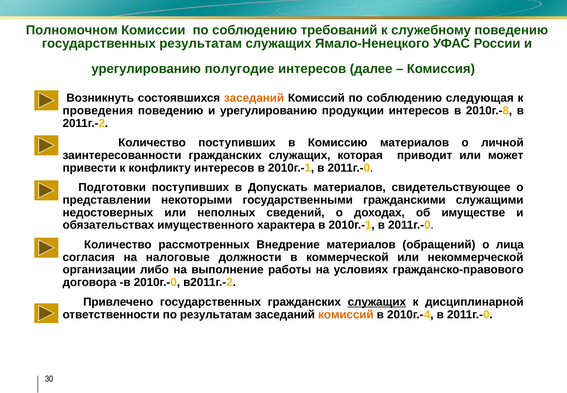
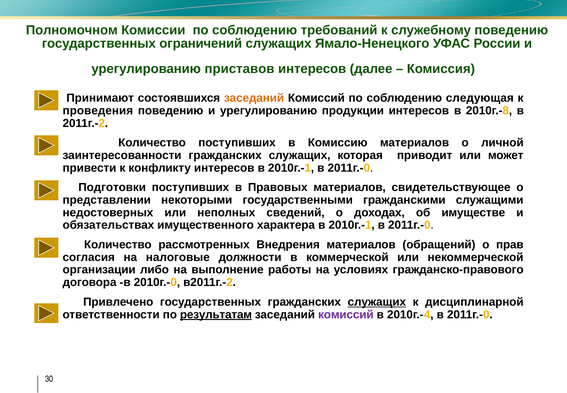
государственных результатам: результатам -> ограничений (201, 43)
полугодие: полугодие -> приставов (239, 69)
Возникнуть: Возникнуть -> Принимают (100, 98)
Допускать: Допускать -> Правовых (278, 187)
Внедрение: Внедрение -> Внедрения (288, 244)
лица: лица -> прав (510, 244)
результатам underline: none -> present (216, 314)
комиссий colour: orange -> purple (346, 314)
